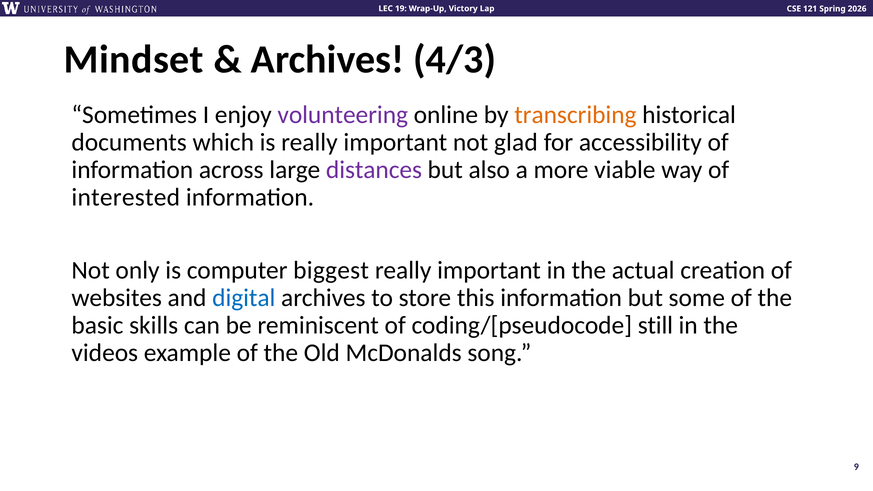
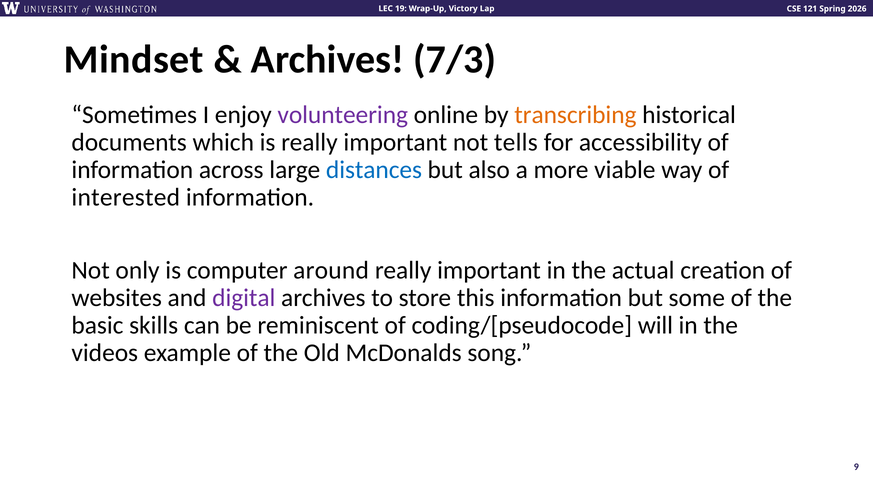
4/3: 4/3 -> 7/3 (455, 60)
glad: glad -> tells (516, 142)
distances colour: purple -> blue (374, 170)
biggest: biggest -> around (331, 270)
digital colour: blue -> purple (244, 298)
still: still -> will (655, 325)
